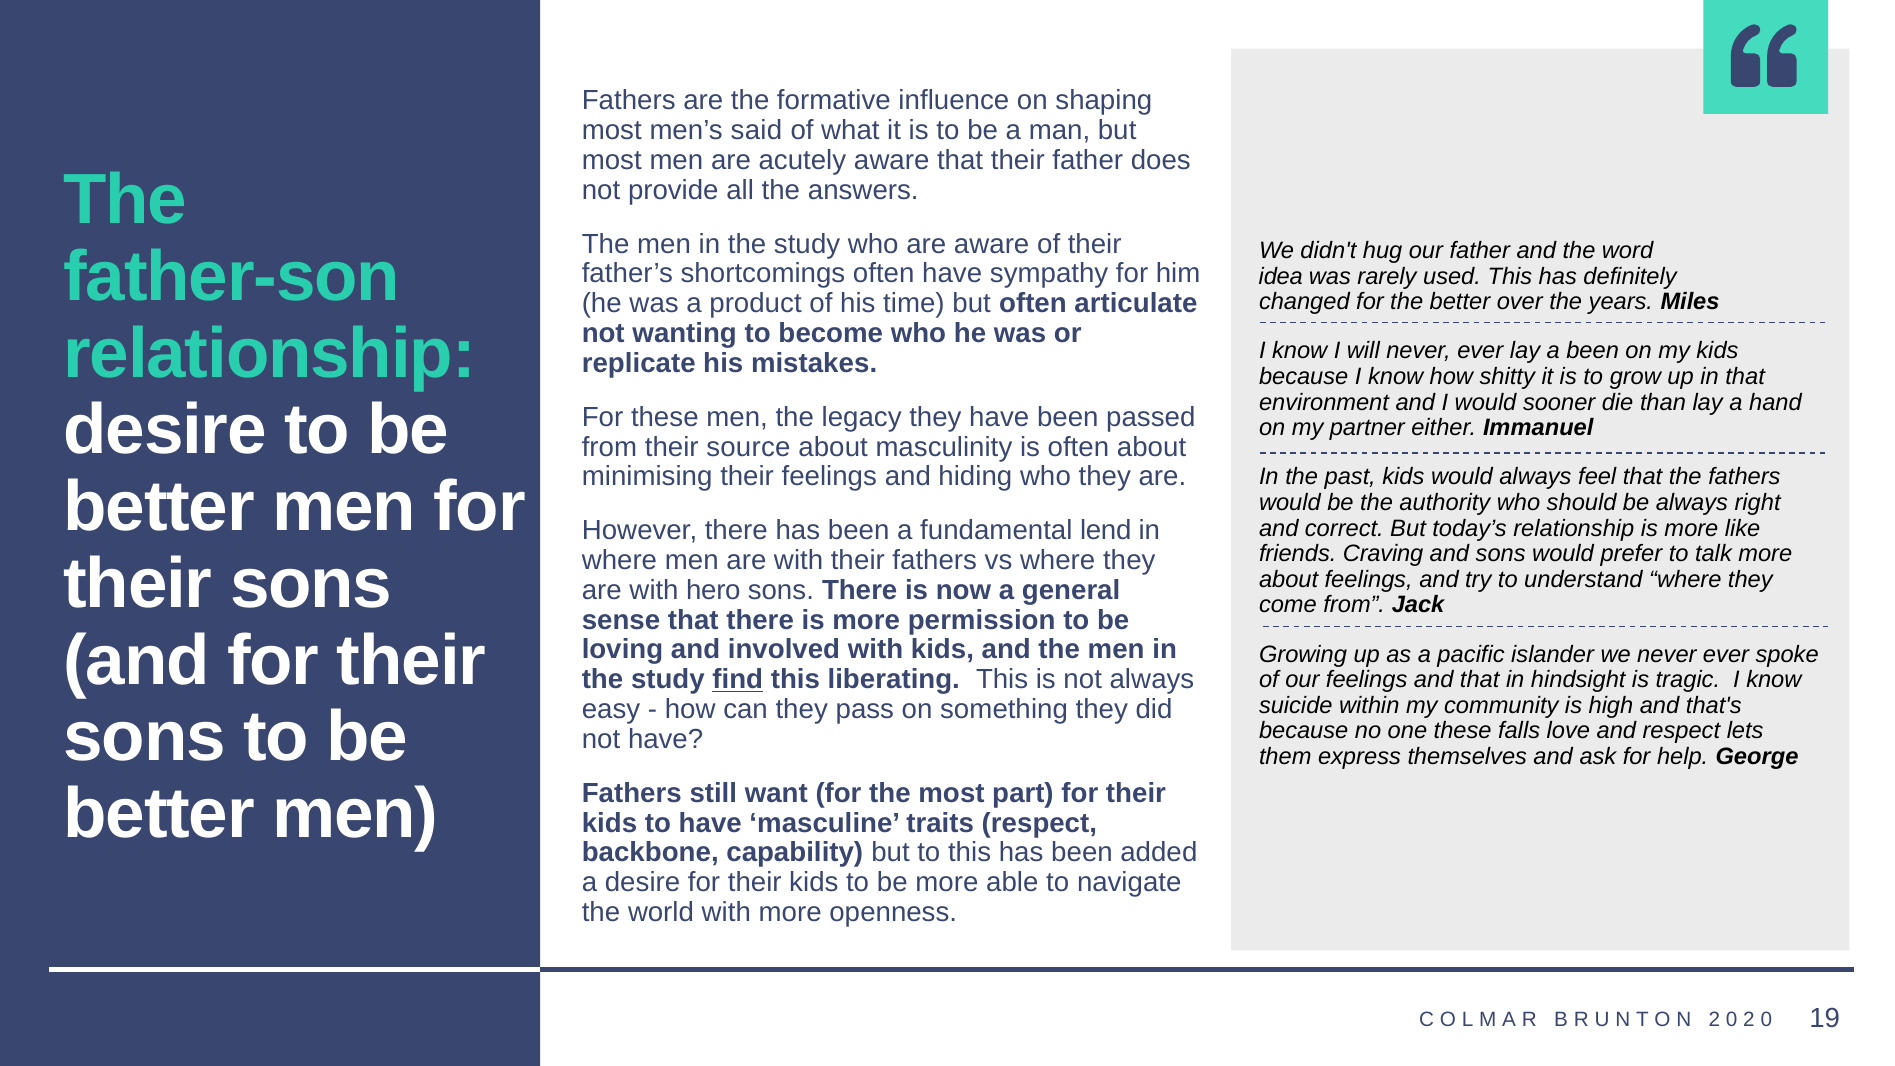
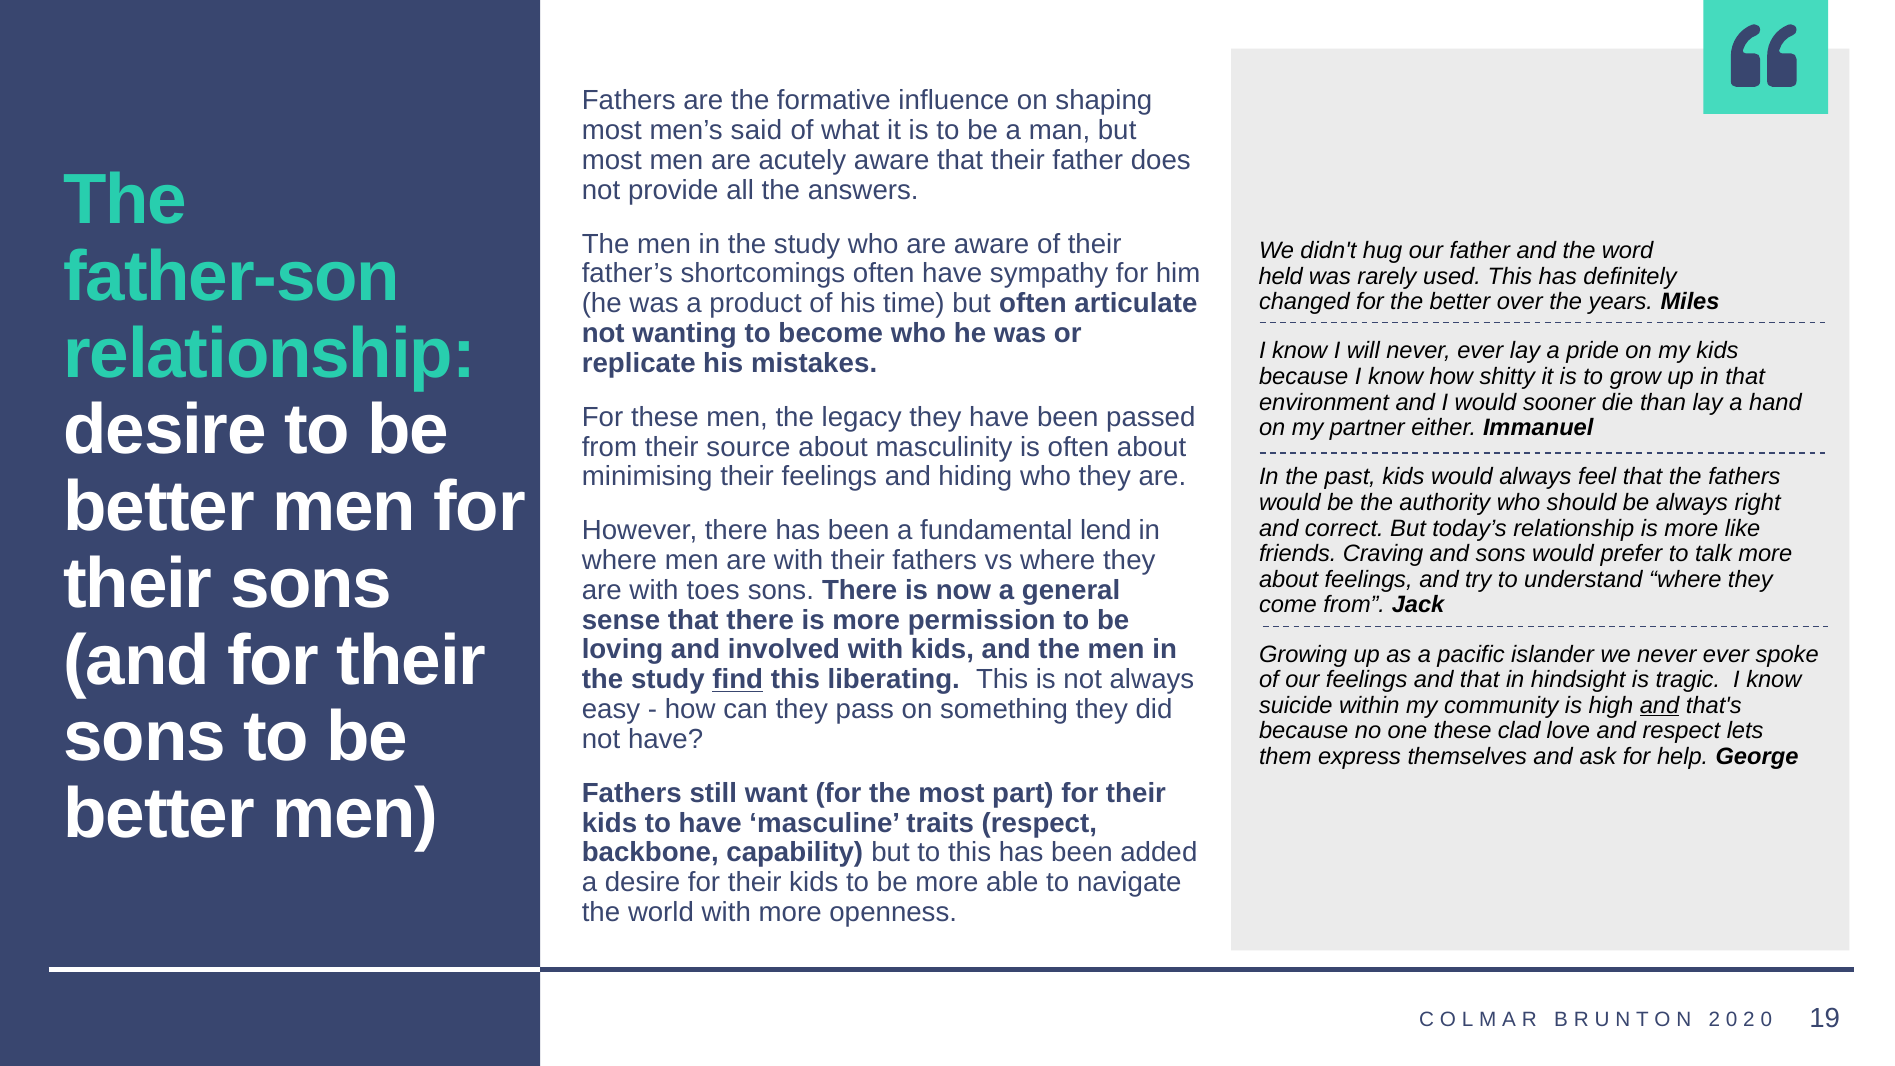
idea: idea -> held (1281, 276)
a been: been -> pride (1593, 351)
hero: hero -> toes (713, 590)
and underline: none -> present (1660, 705)
falls: falls -> clad (1519, 731)
